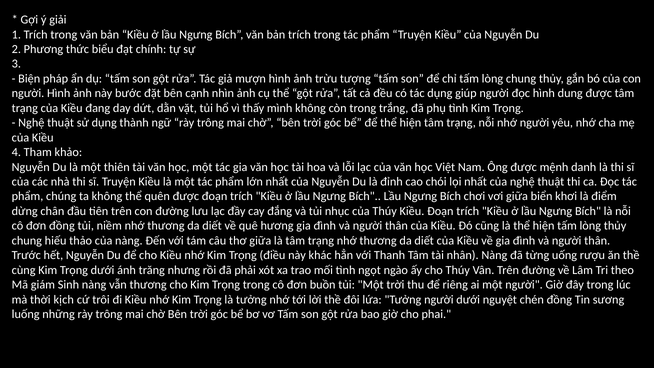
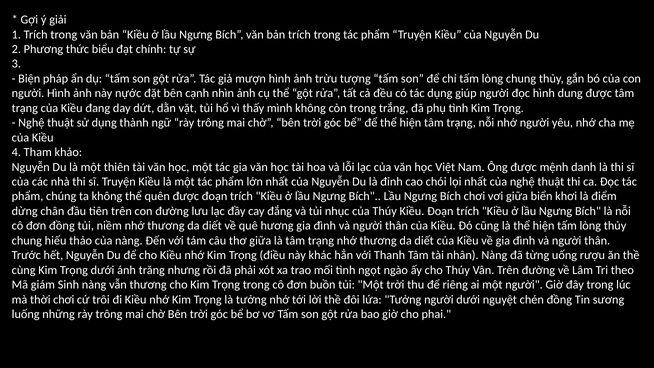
bước: bước -> nựớc (128, 93)
thời kịch: kịch -> chơi (64, 299)
